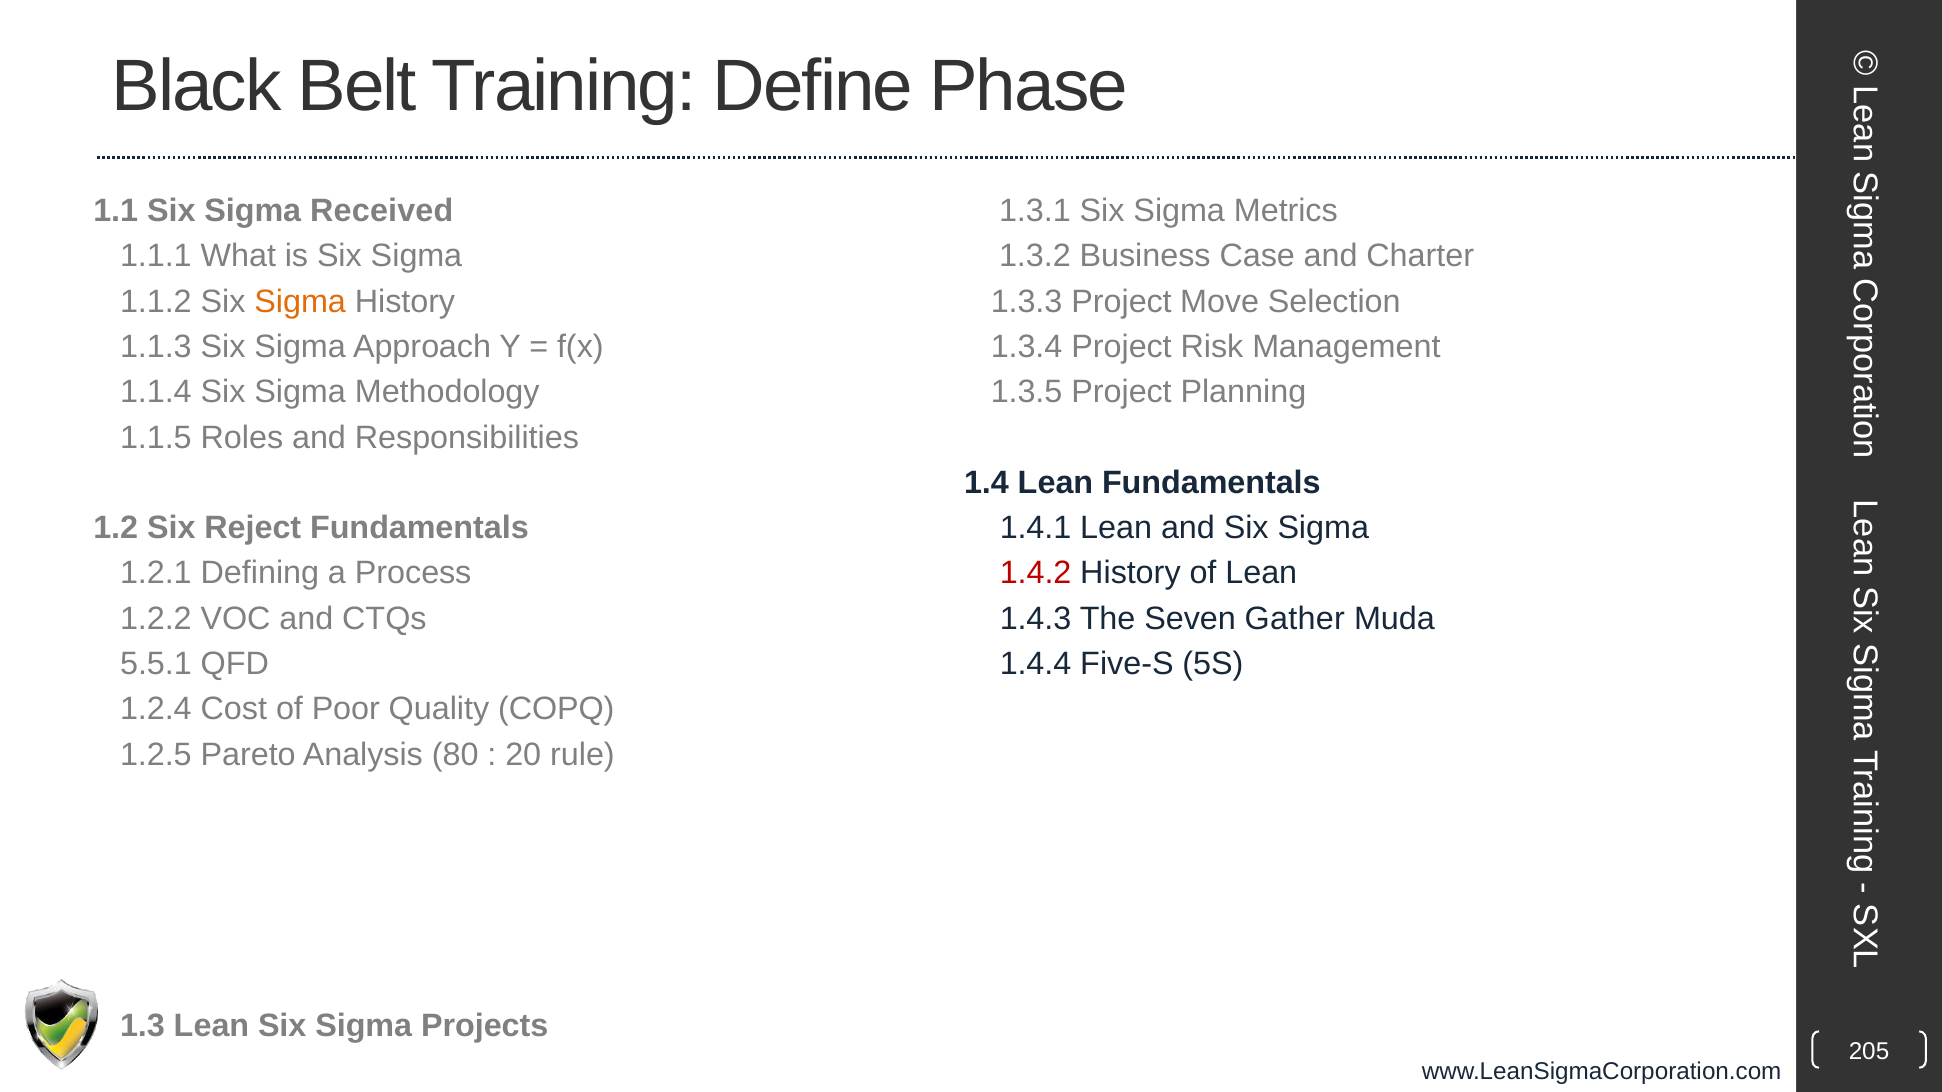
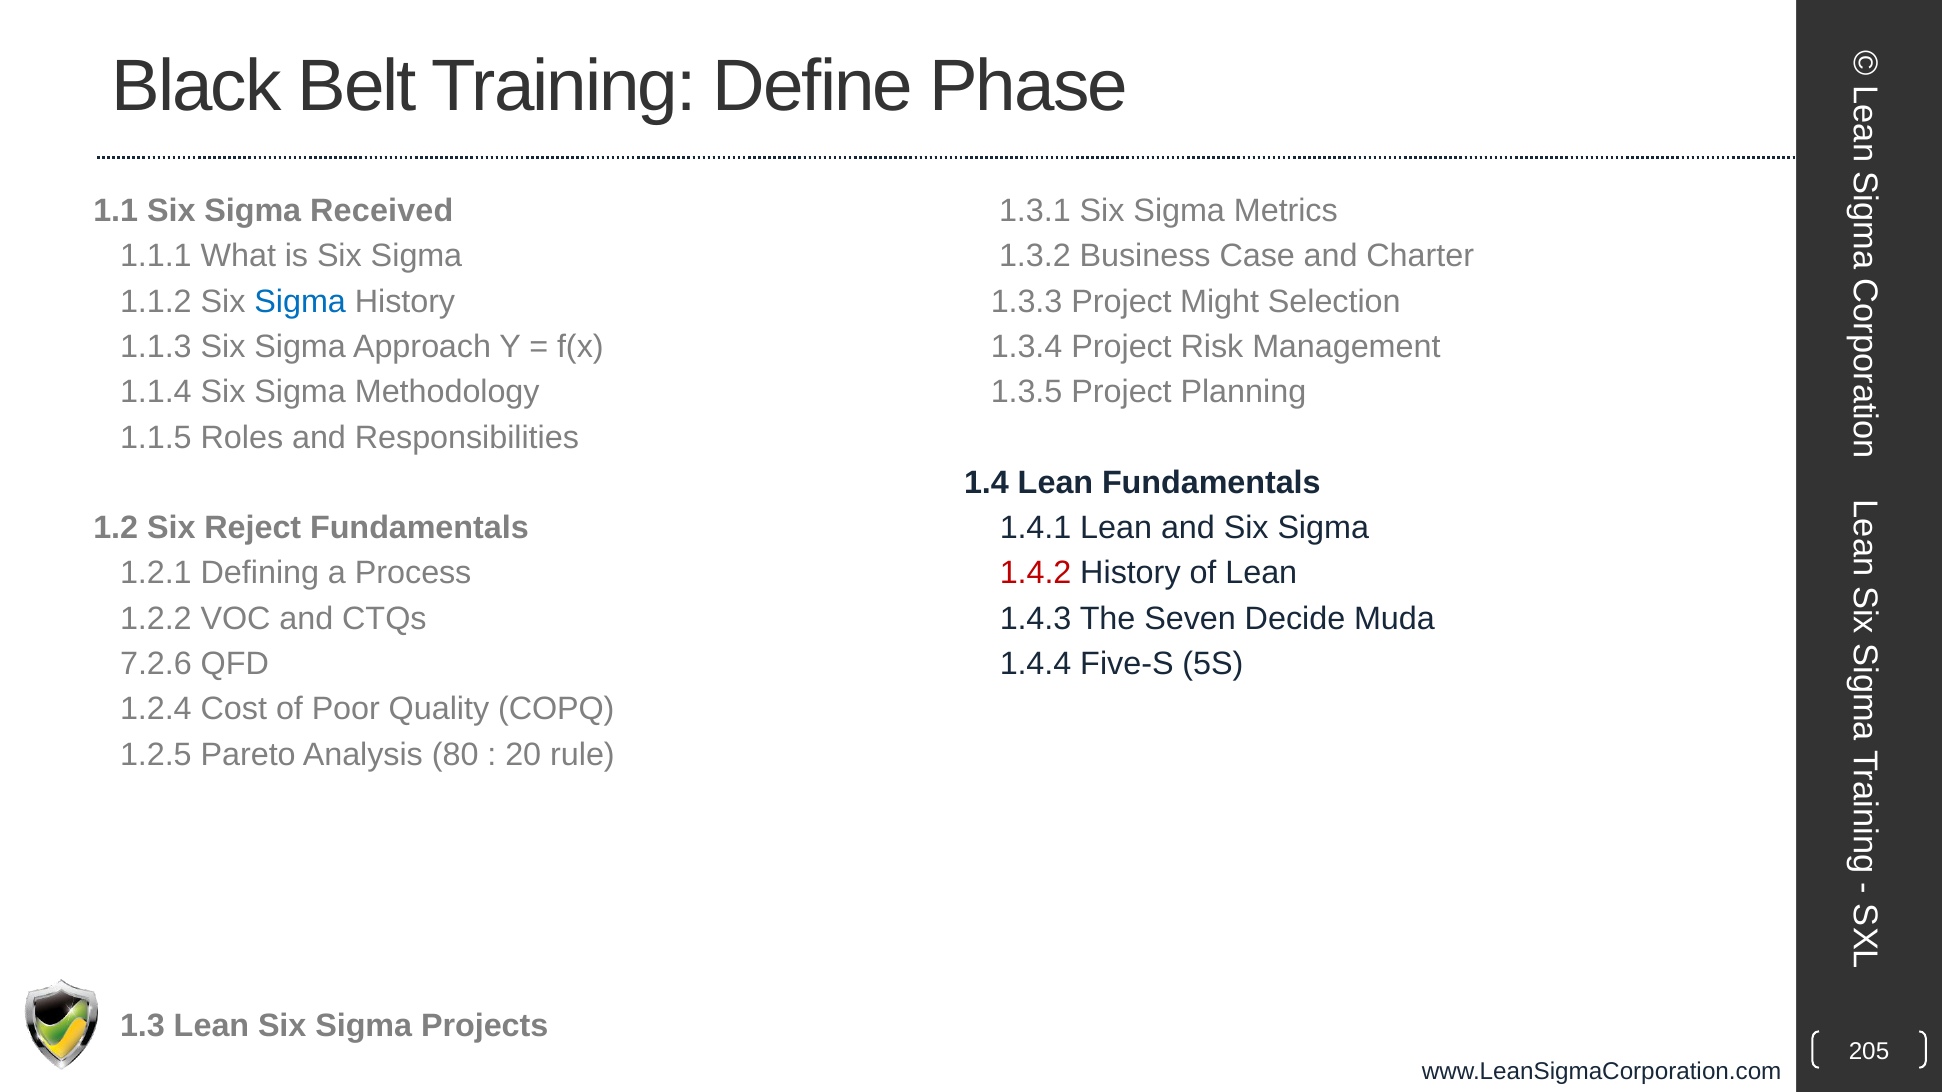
Sigma colour: orange -> blue (300, 302)
Move: Move -> Might (1220, 302)
Gather: Gather -> Decide (1295, 619)
5.5.1: 5.5.1 -> 7.2.6 (156, 664)
